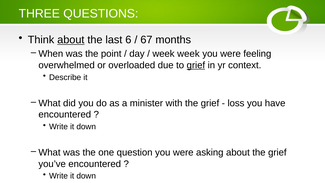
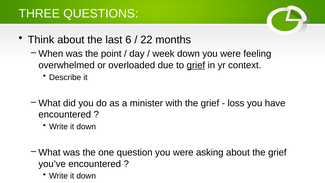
about underline: present -> none (71, 40)
67: 67 -> 22 (146, 40)
week week: week -> down (188, 54)
